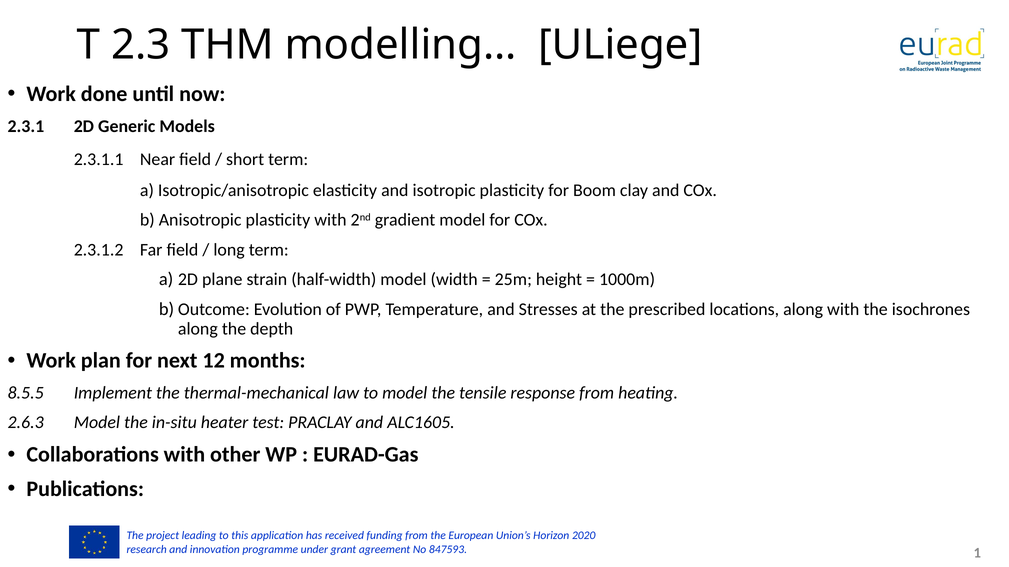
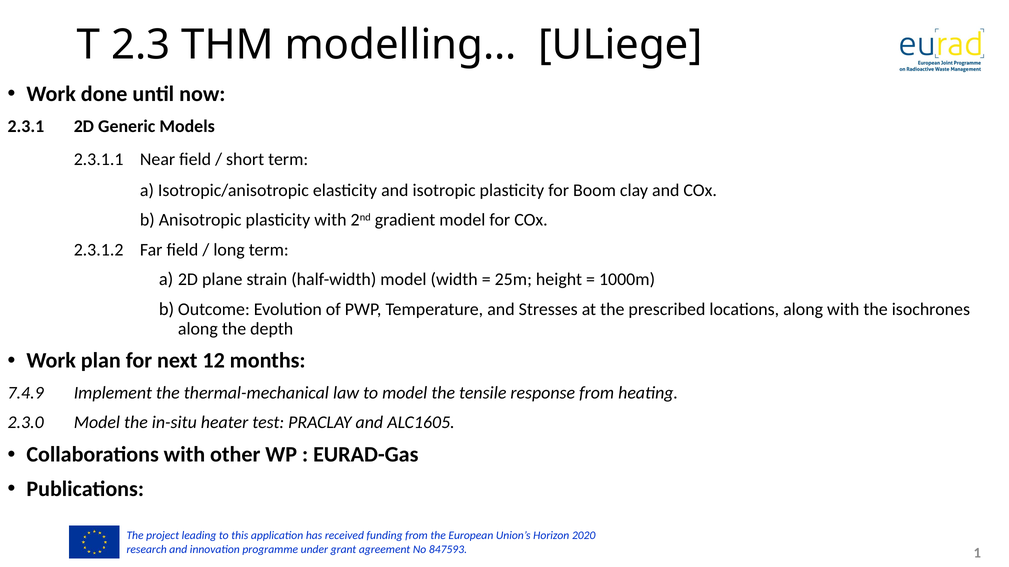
8.5.5: 8.5.5 -> 7.4.9 (26, 393)
2.6.3: 2.6.3 -> 2.3.0 (26, 423)
